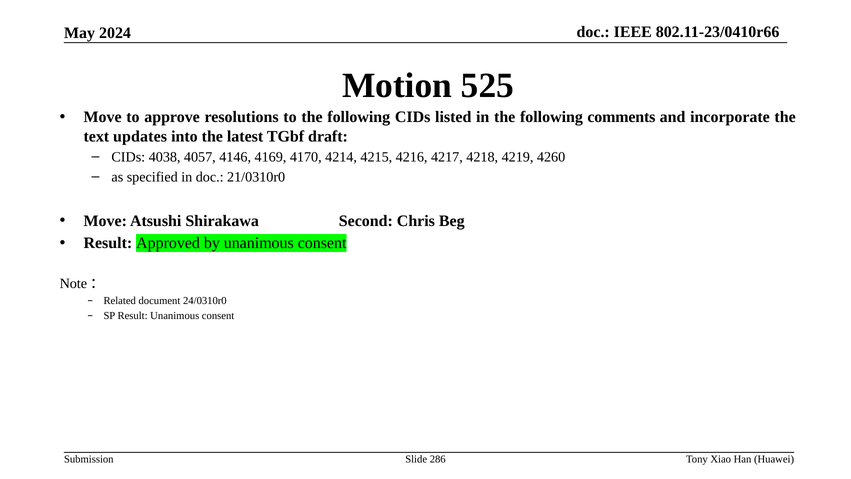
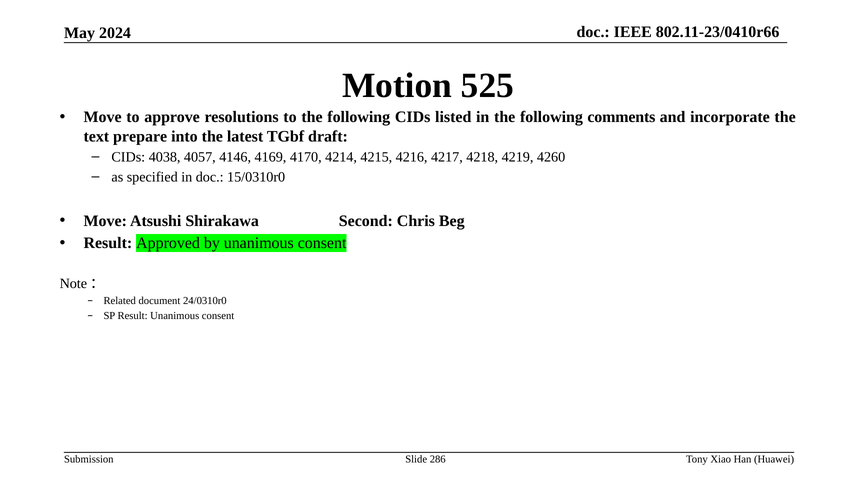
updates: updates -> prepare (140, 136)
21/0310r0: 21/0310r0 -> 15/0310r0 (256, 177)
